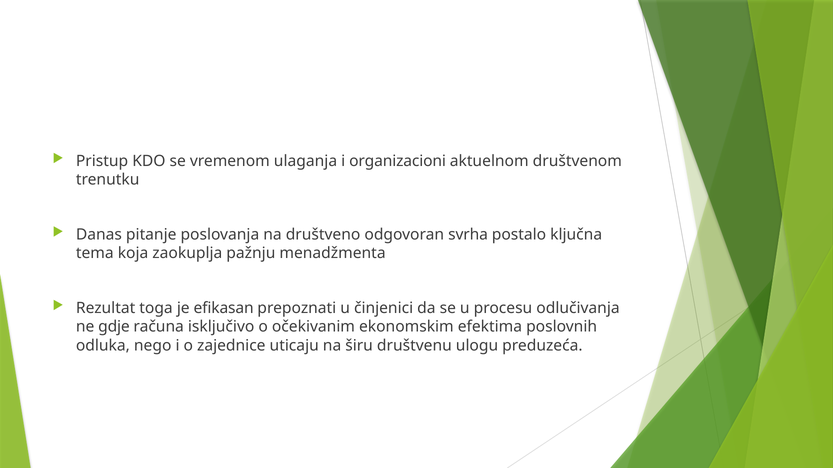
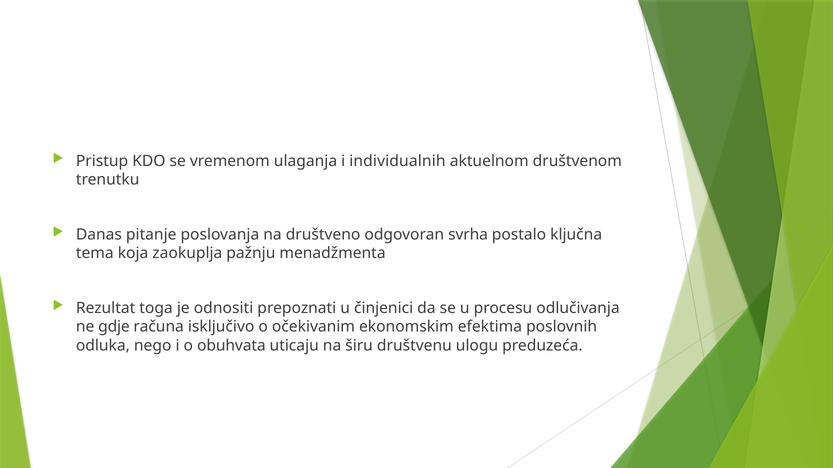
organizacioni: organizacioni -> individualnih (397, 161)
efikasan: efikasan -> odnositi (224, 308)
zajednice: zajednice -> obuhvata (231, 346)
